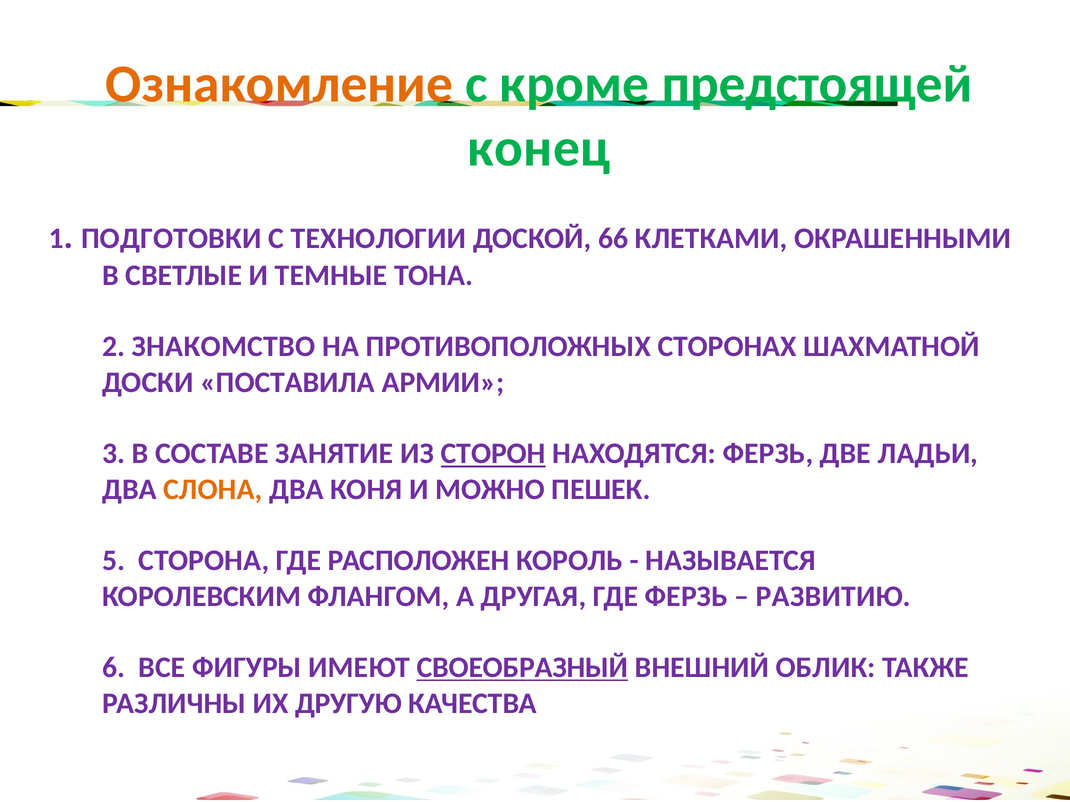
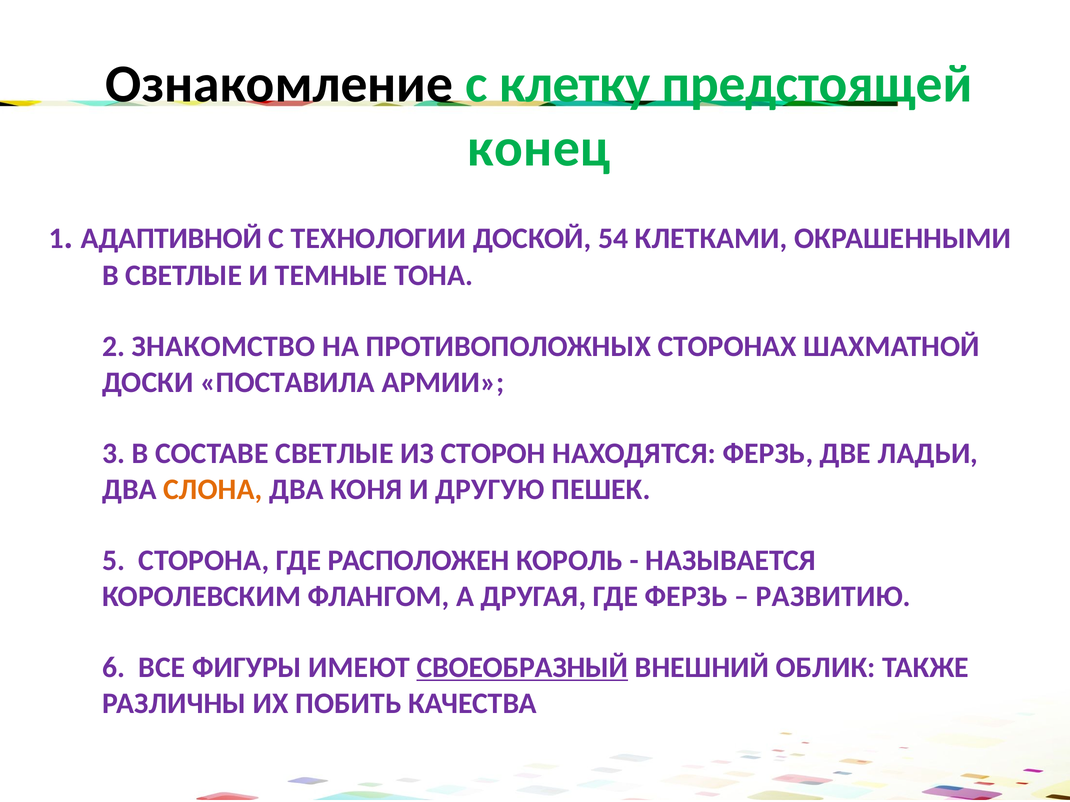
Ознакомление colour: orange -> black (279, 84)
кроме: кроме -> клетку (575, 84)
ПОДГОТОВКИ: ПОДГОТОВКИ -> АДАПТИВНОЙ (171, 239)
66: 66 -> 54 (613, 239)
СОСТАВЕ ЗАНЯТИЕ: ЗАНЯТИЕ -> СВЕТЛЫЕ (335, 454)
СТОРОН underline: present -> none (493, 454)
МОЖНО: МОЖНО -> ДРУГУЮ (490, 490)
ДРУГУЮ: ДРУГУЮ -> ПОБИТЬ (348, 704)
